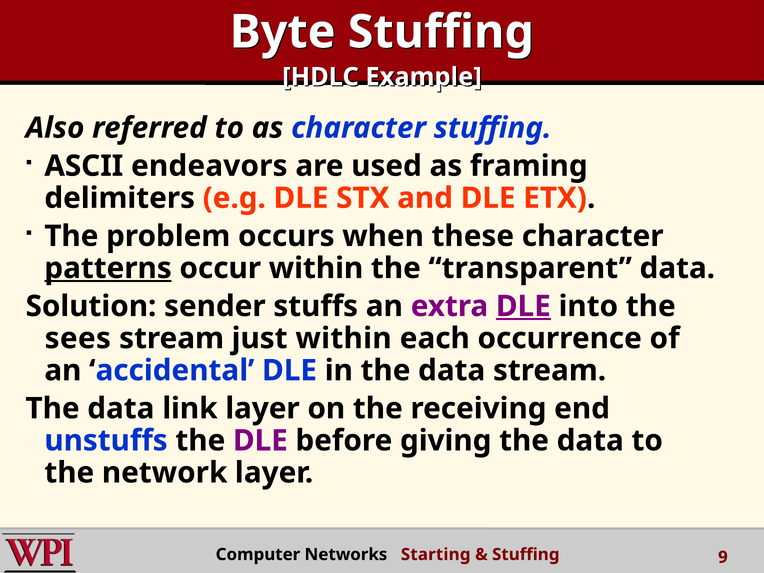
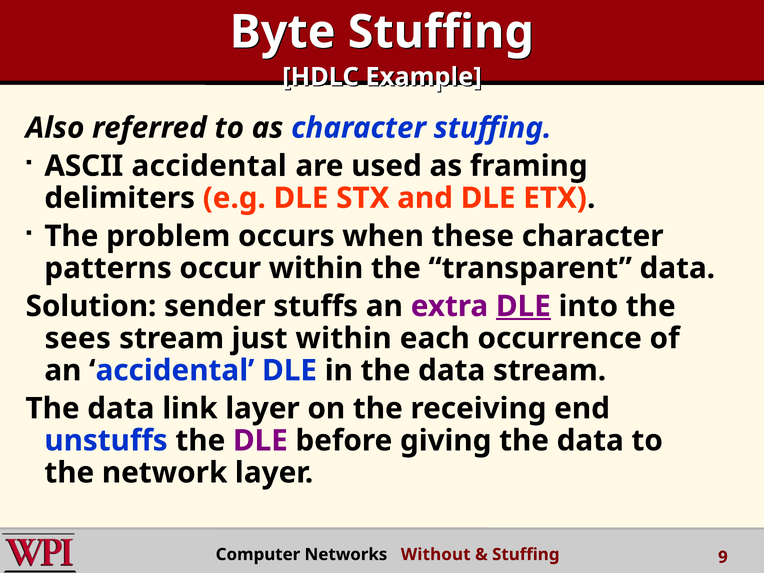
ASCII endeavors: endeavors -> accidental (209, 166)
patterns underline: present -> none (108, 268)
Starting: Starting -> Without (436, 554)
